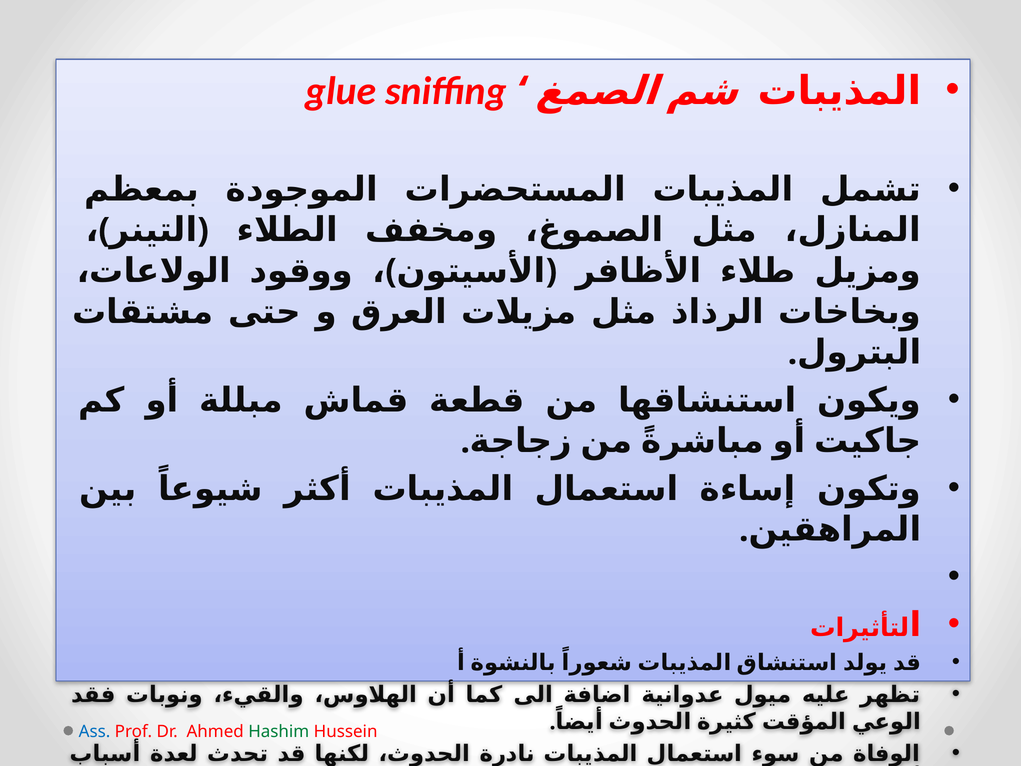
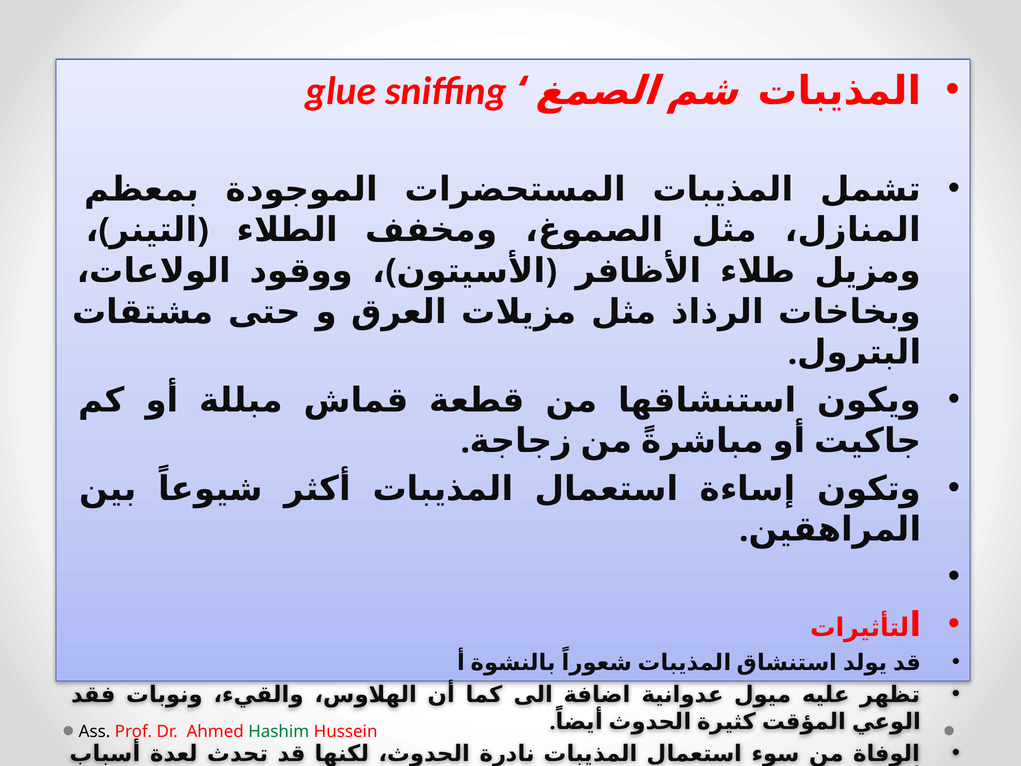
Ass colour: blue -> black (95, 731)
